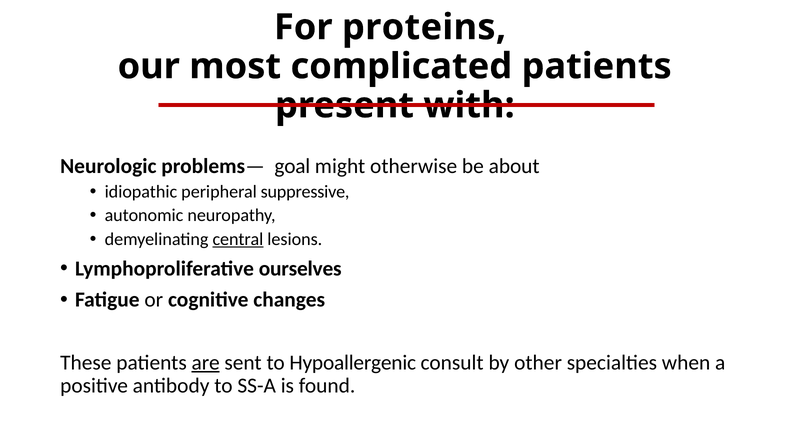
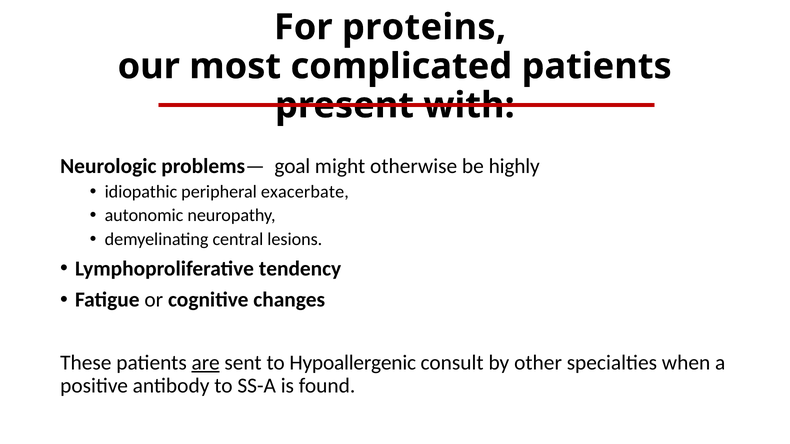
about: about -> highly (514, 167)
suppressive: suppressive -> exacerbate (305, 192)
central underline: present -> none (238, 239)
ourselves: ourselves -> tendency (300, 269)
